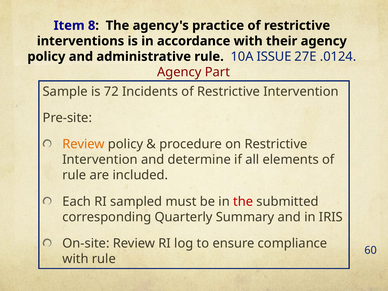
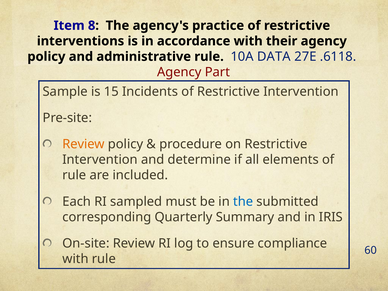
ISSUE: ISSUE -> DATA (274, 57)
.0124: .0124 -> .6118 (338, 57)
72: 72 -> 15 (111, 92)
the colour: red -> blue (243, 202)
